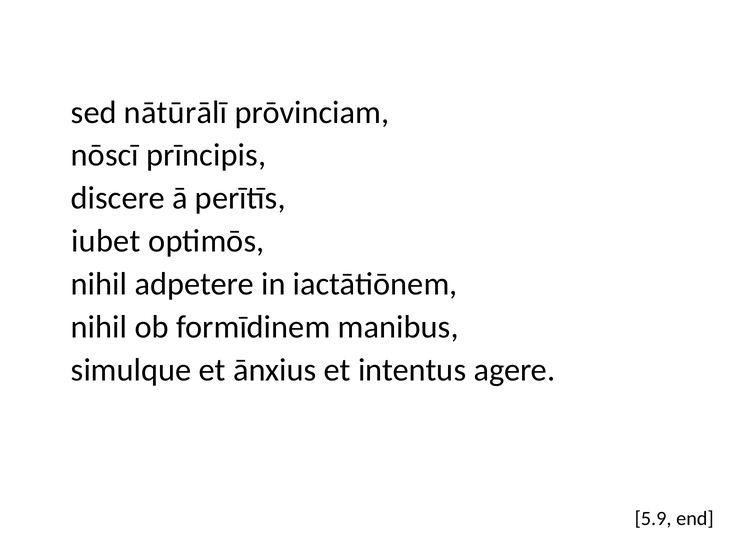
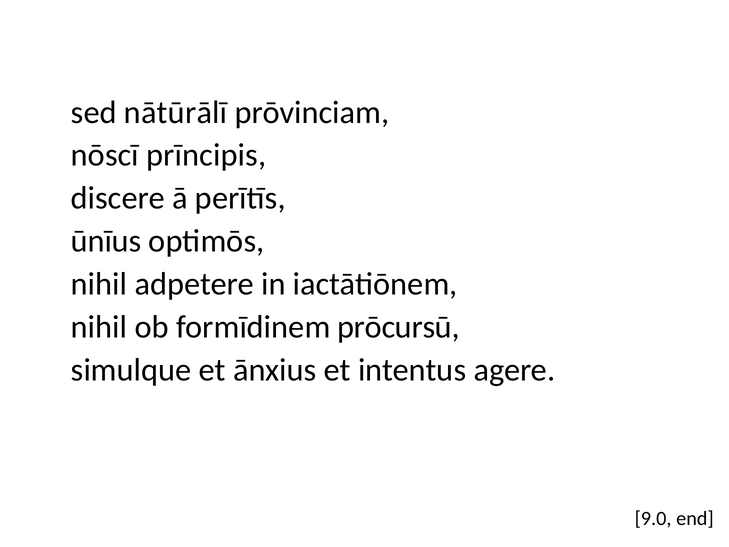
iubet: iubet -> ūnīus (106, 241)
manibus: manibus -> prōcursū (398, 327)
5.9: 5.9 -> 9.0 (653, 518)
